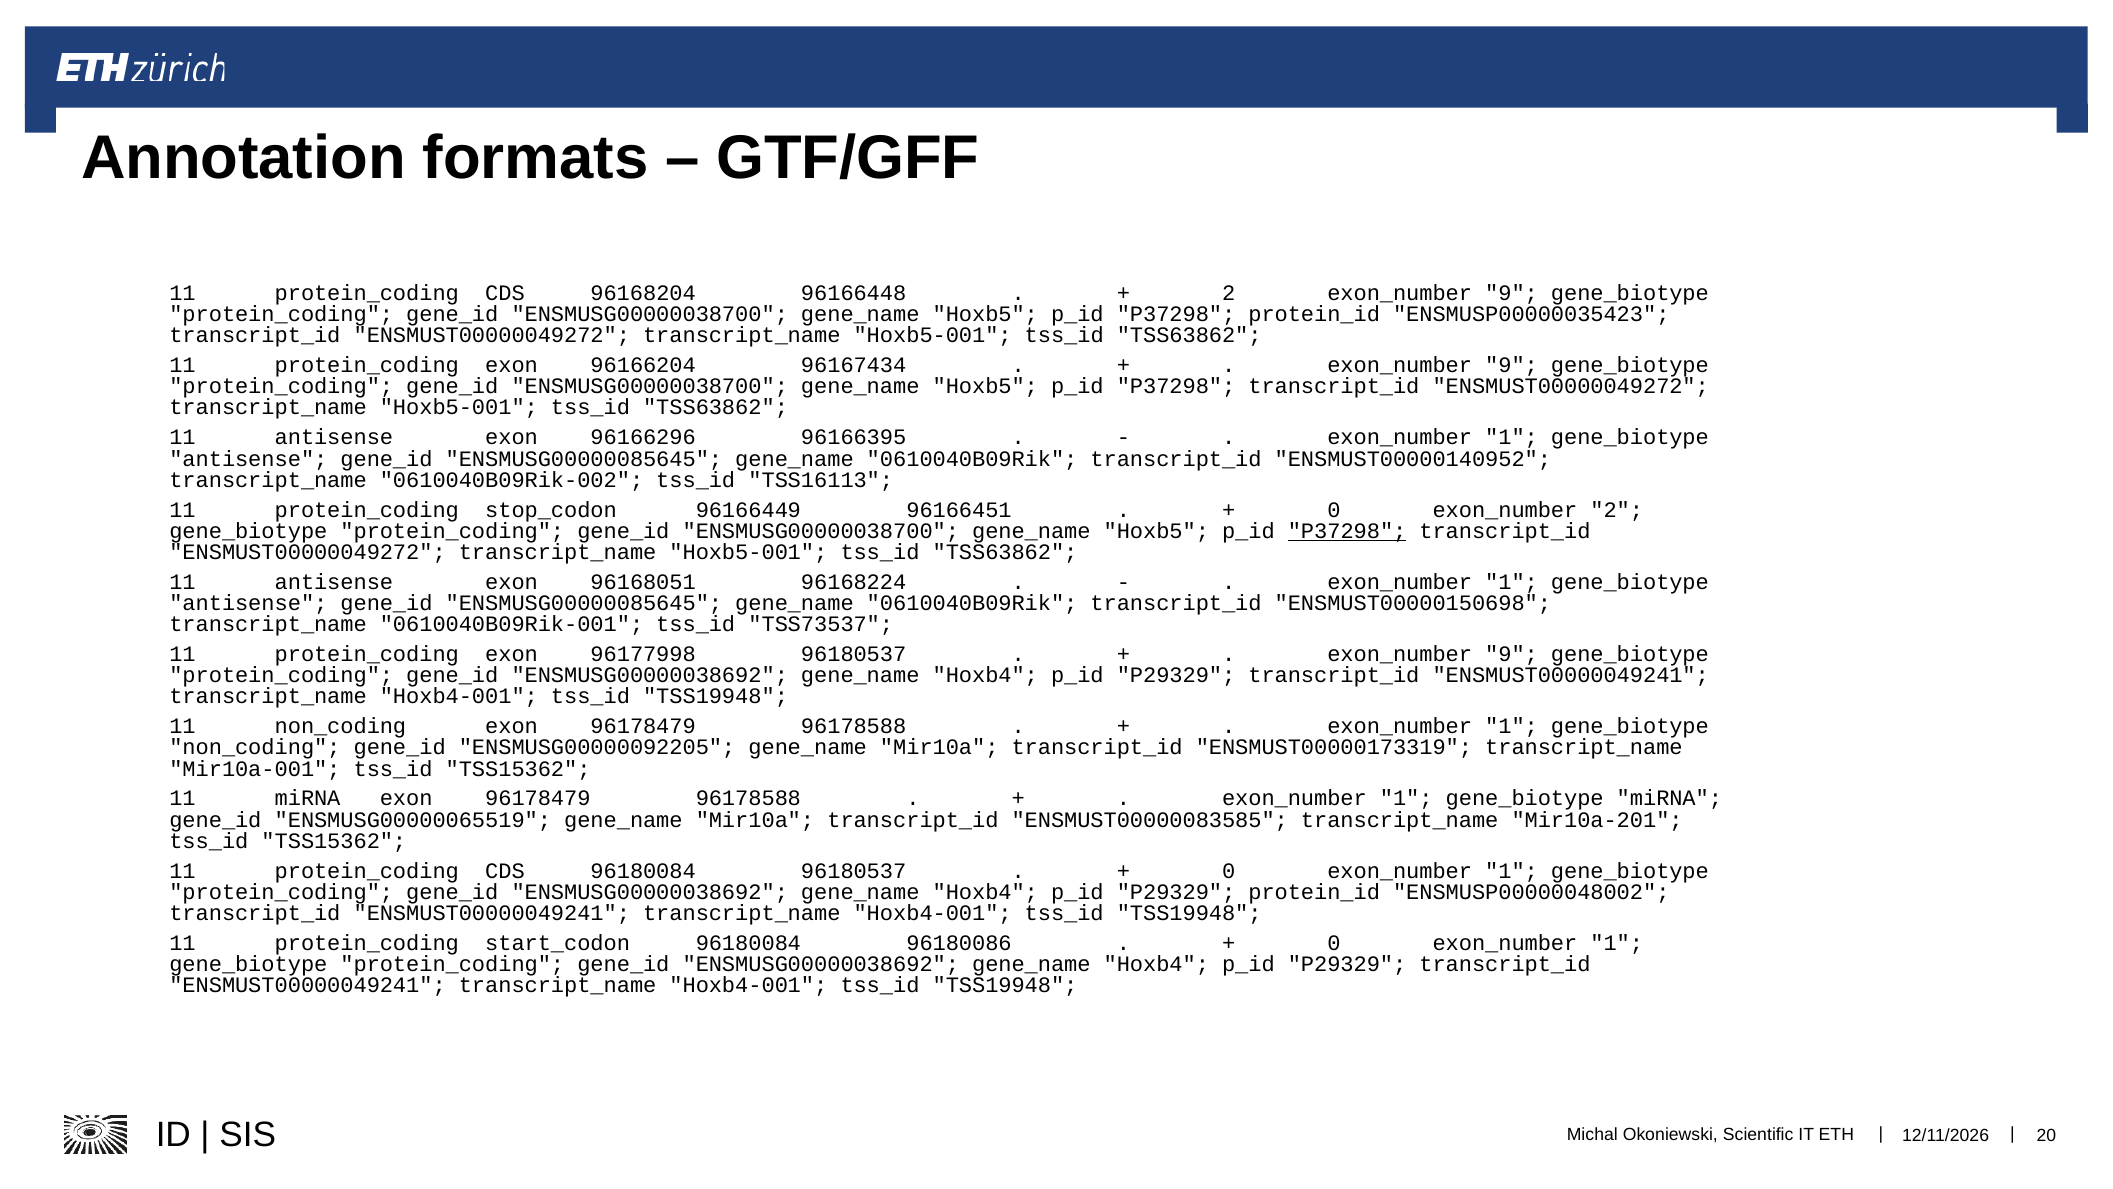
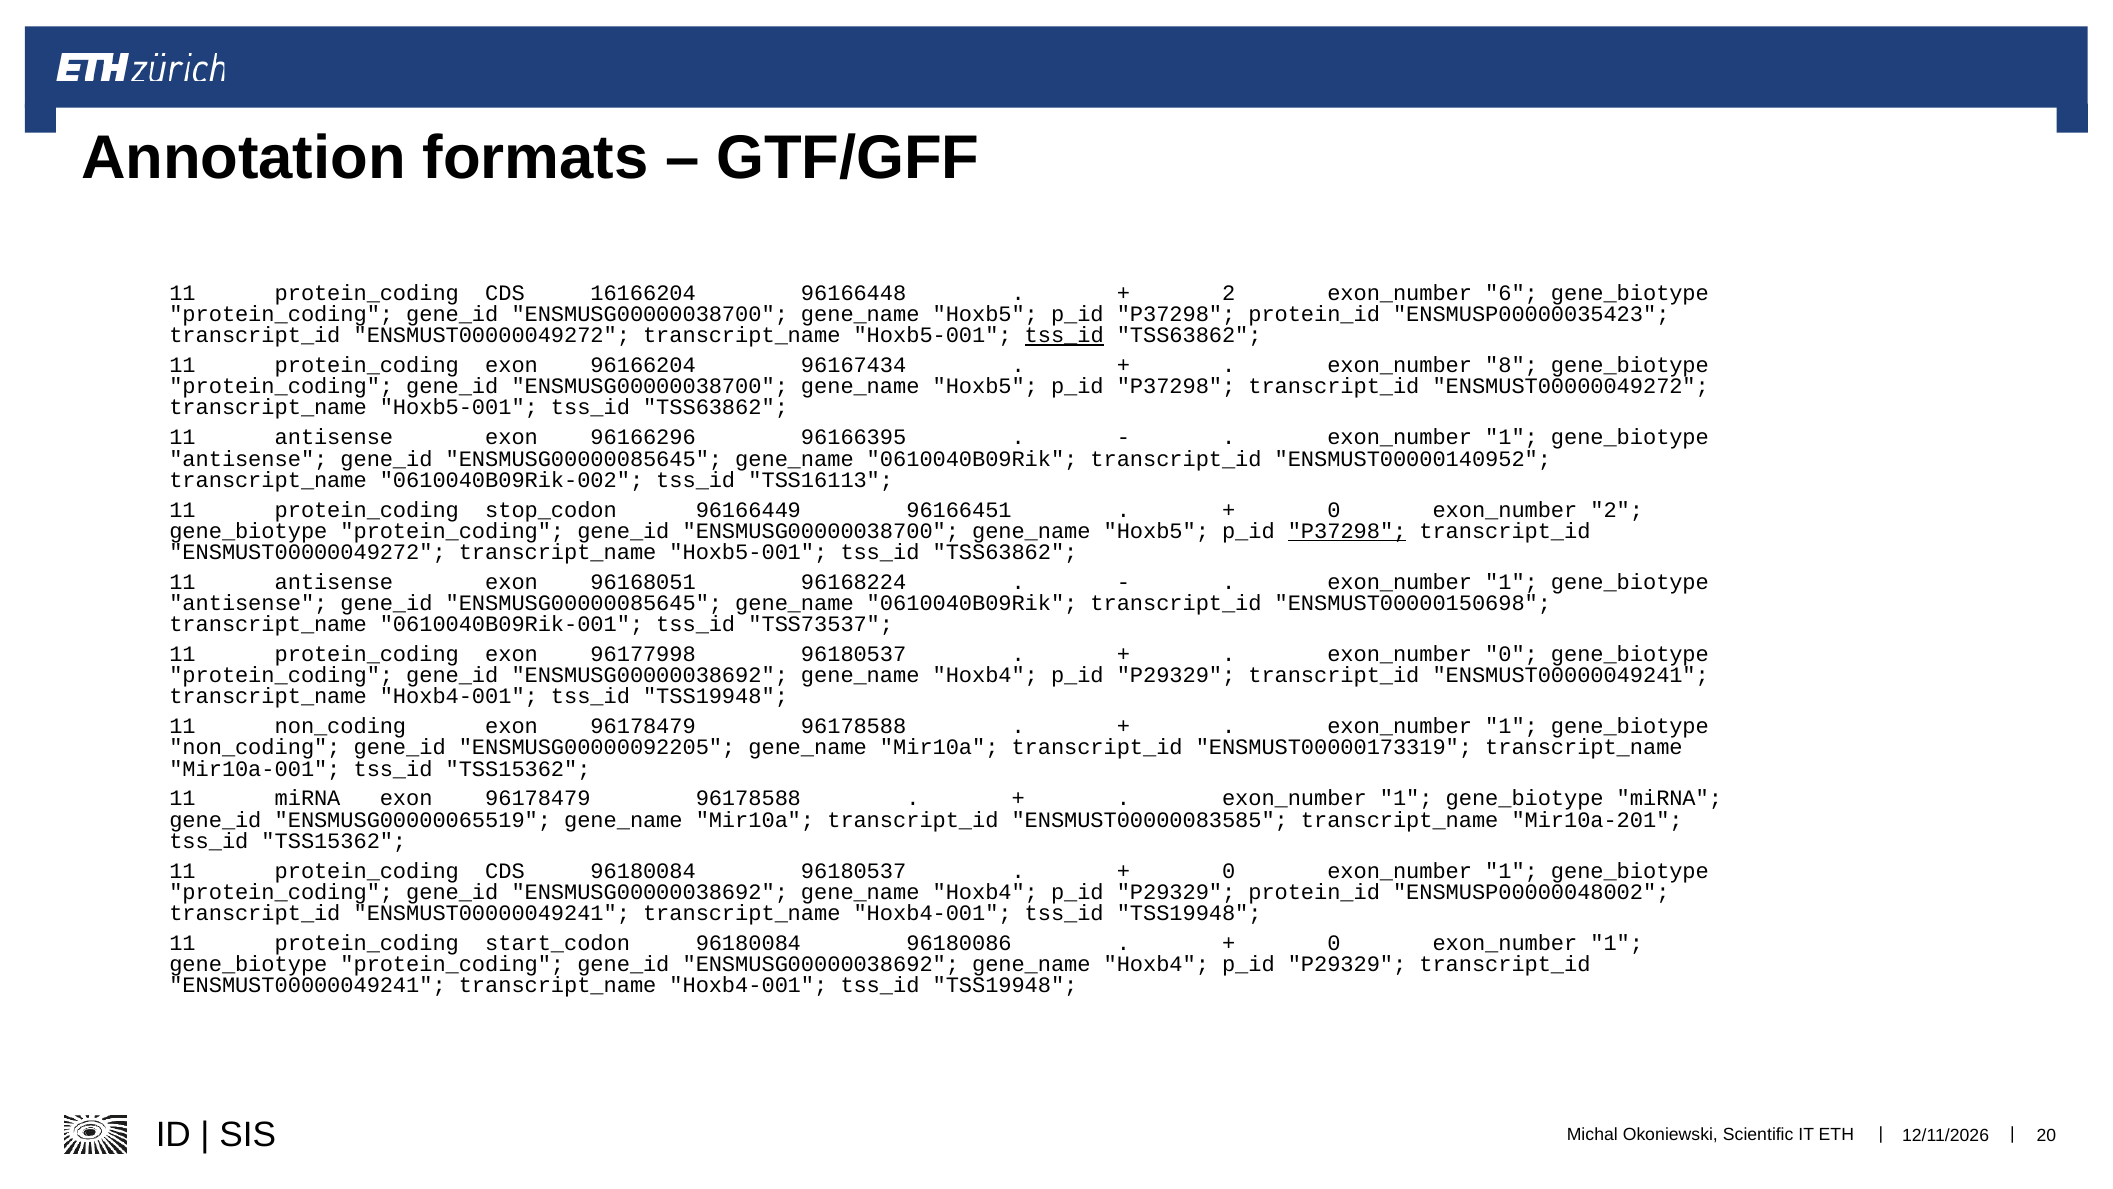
96168204: 96168204 -> 16166204 (643, 293)
2 exon_number 9: 9 -> 6 (1512, 293)
tss_id underline: none -> present (1064, 336)
9: 9 -> 8 (1512, 365)
9: 9 -> 0 (1512, 654)
